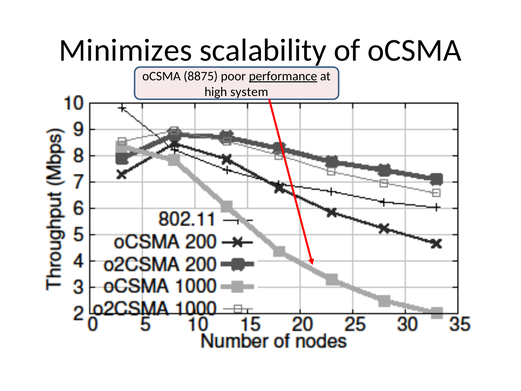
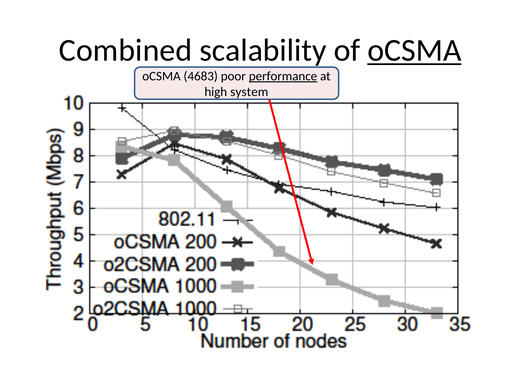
Minimizes: Minimizes -> Combined (126, 50)
oCSMA underline: none -> present (414, 50)
8875: 8875 -> 4683 (201, 76)
